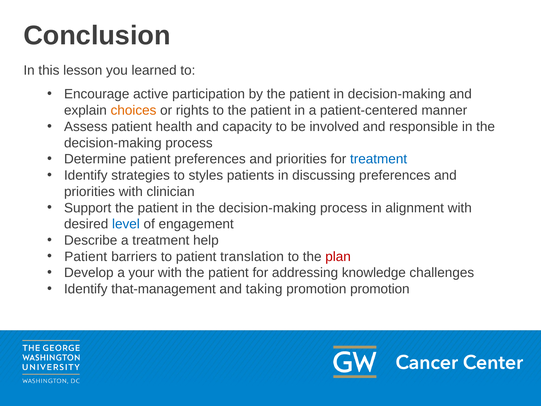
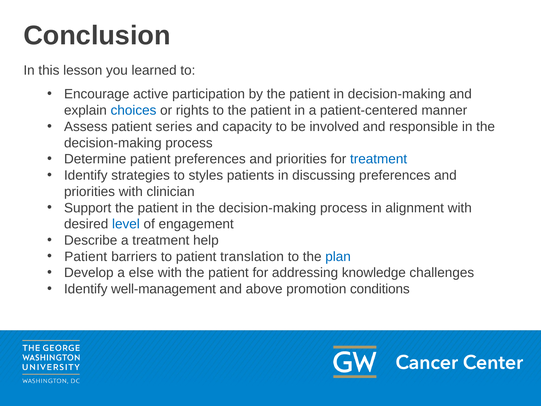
choices colour: orange -> blue (134, 110)
health: health -> series (174, 127)
plan colour: red -> blue (338, 256)
your: your -> else (141, 273)
that-management: that-management -> well-management (164, 289)
taking: taking -> above (264, 289)
promotion promotion: promotion -> conditions (380, 289)
